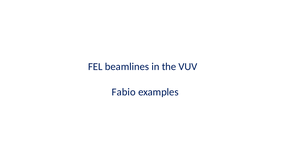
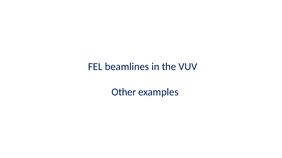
Fabio: Fabio -> Other (124, 92)
